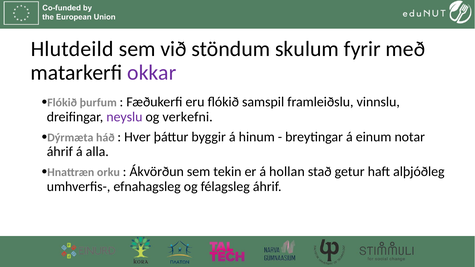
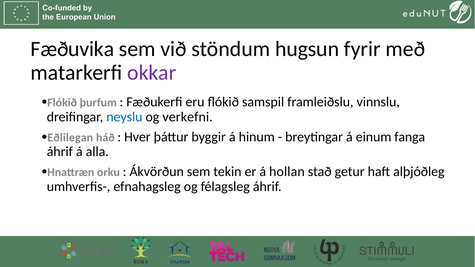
Hlutdeild: Hlutdeild -> Fæðuvika (72, 49)
skulum: skulum -> hugsun (307, 49)
neyslu colour: purple -> blue (124, 117)
Dýrmæta: Dýrmæta -> Eðlilegan (70, 138)
notar: notar -> fanga (410, 137)
